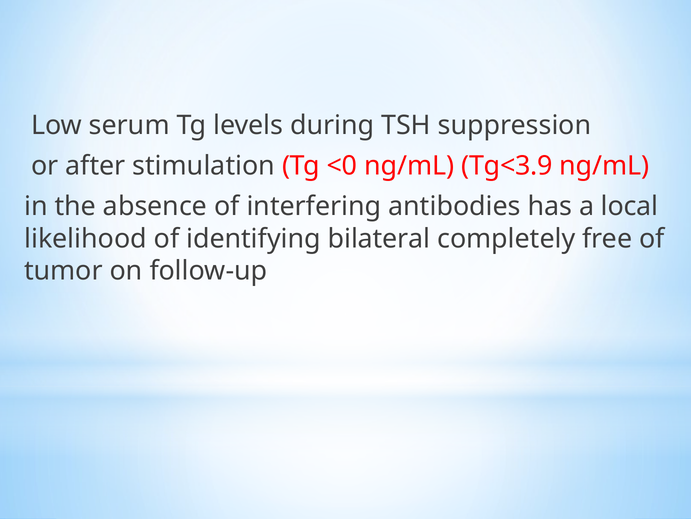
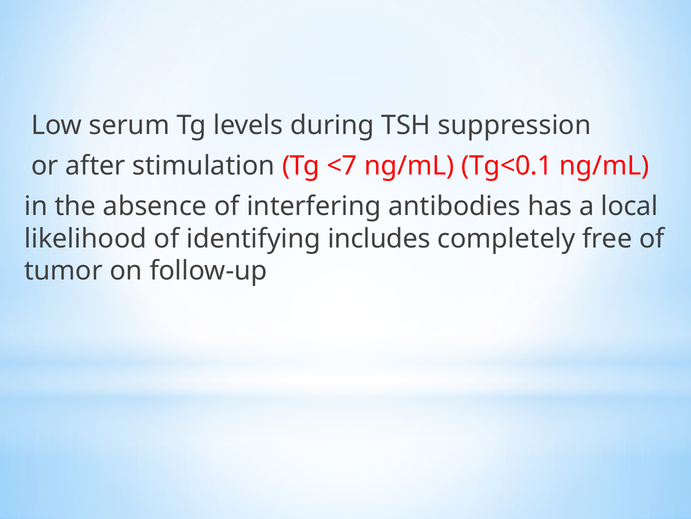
<0: <0 -> <7 (342, 166)
Tg<3.9: Tg<3.9 -> Tg<0.1 (511, 166)
bilateral: bilateral -> includes (379, 238)
